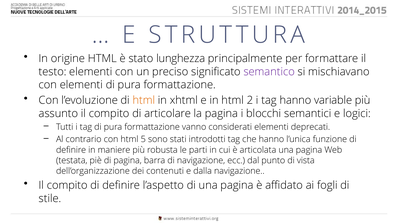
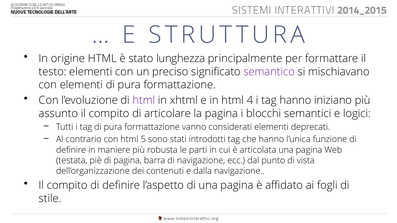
html colour: orange -> purple (144, 100)
2: 2 -> 4 (250, 100)
variable: variable -> iniziano (333, 100)
